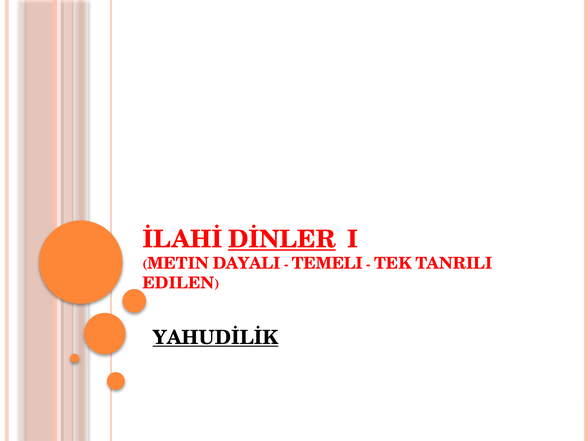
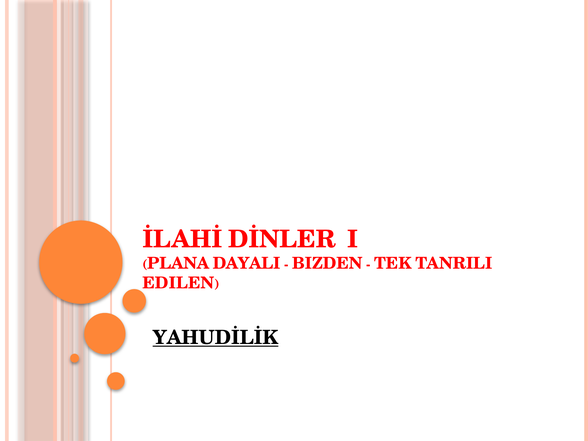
DİNLER underline: present -> none (282, 239)
METIN: METIN -> PLANA (178, 263)
TEMELI: TEMELI -> BIZDEN (327, 263)
